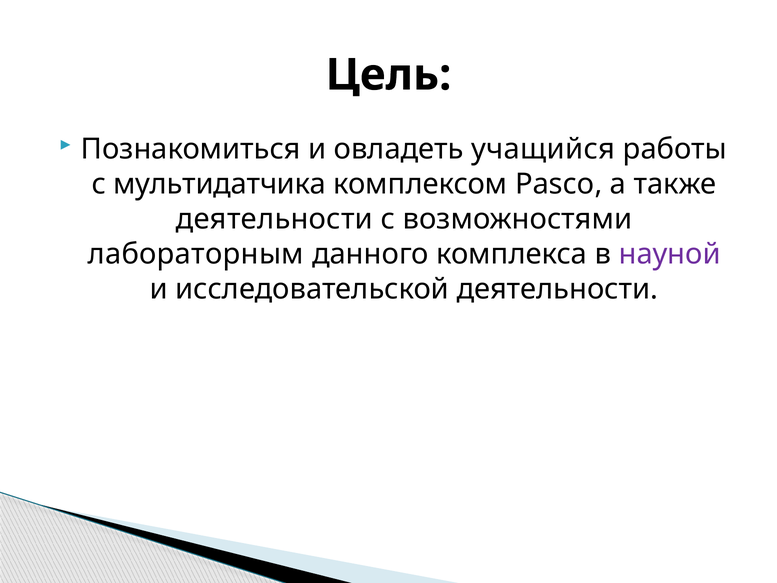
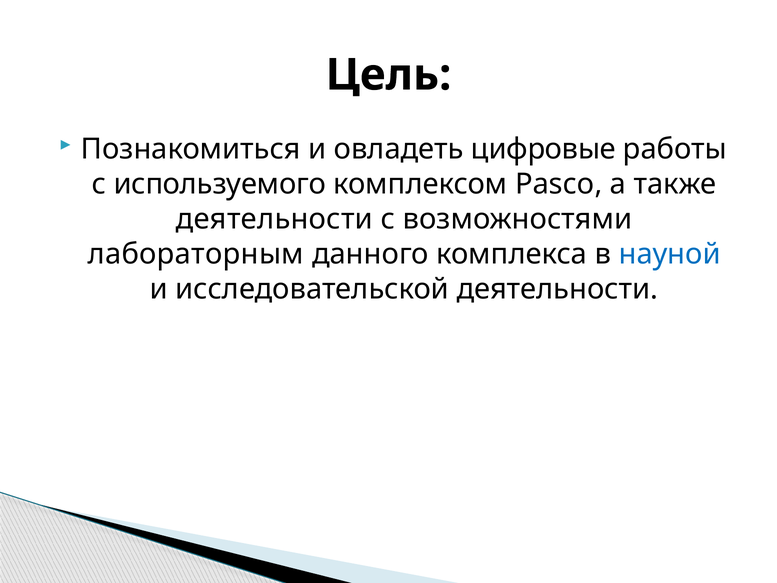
учащийся: учащийся -> цифровые (543, 149)
мультидатчика: мультидатчика -> используемого (220, 184)
науной colour: purple -> blue (670, 254)
